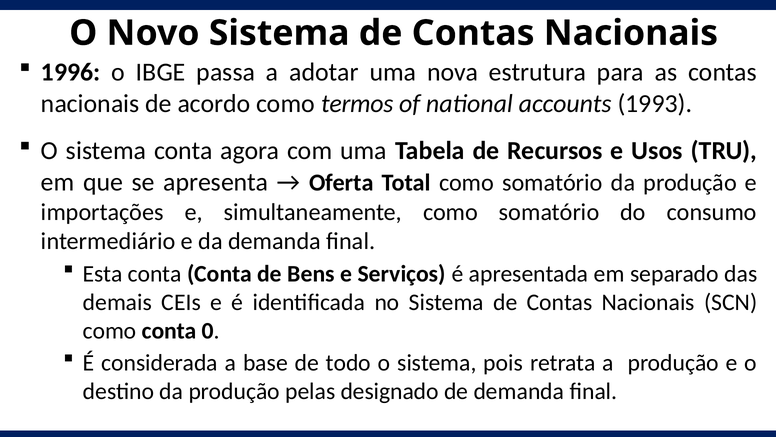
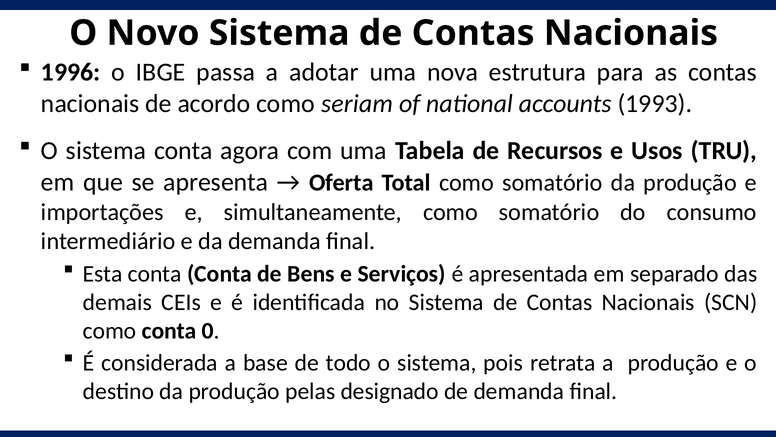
termos: termos -> seriam (357, 103)
